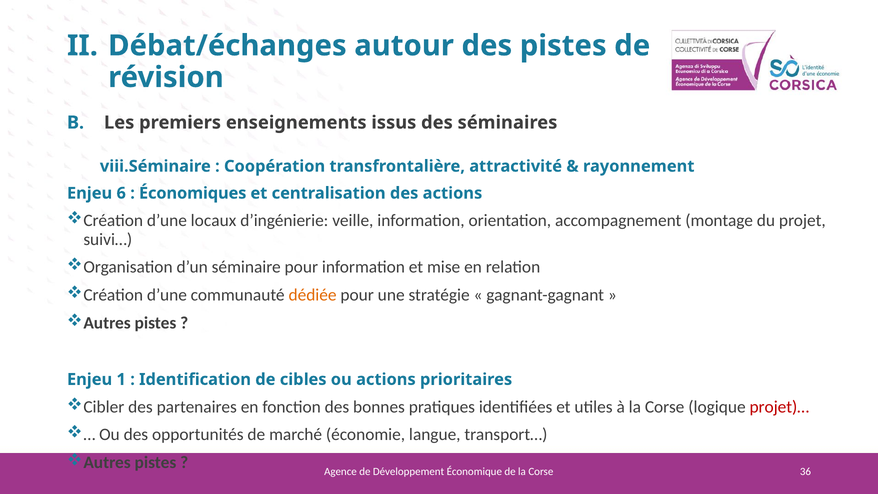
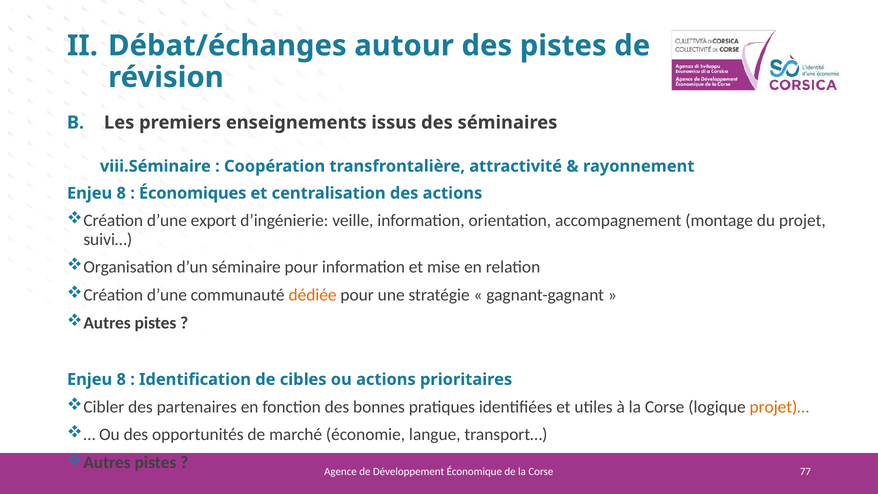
6: 6 -> 8 (121, 193)
locaux: locaux -> export (214, 221)
1: 1 -> 8 (121, 379)
projet)… colour: red -> orange (779, 407)
36: 36 -> 77 (805, 472)
